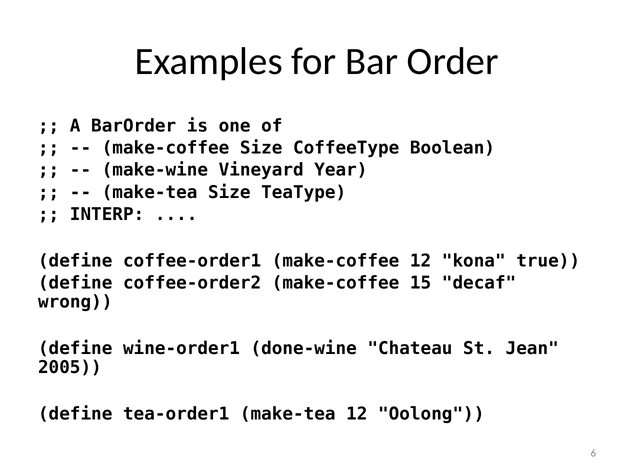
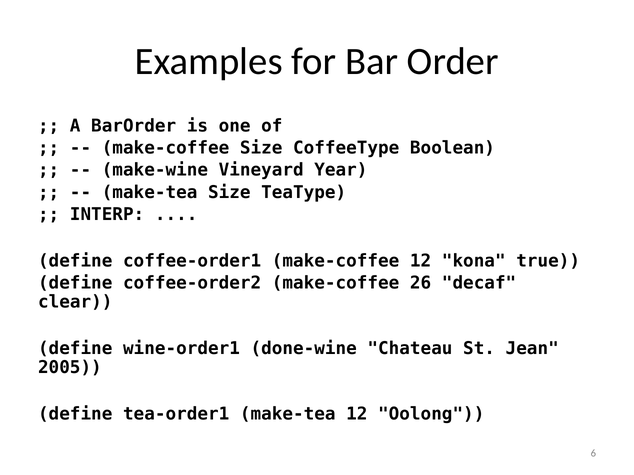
15: 15 -> 26 (421, 283)
wrong: wrong -> clear (75, 302)
